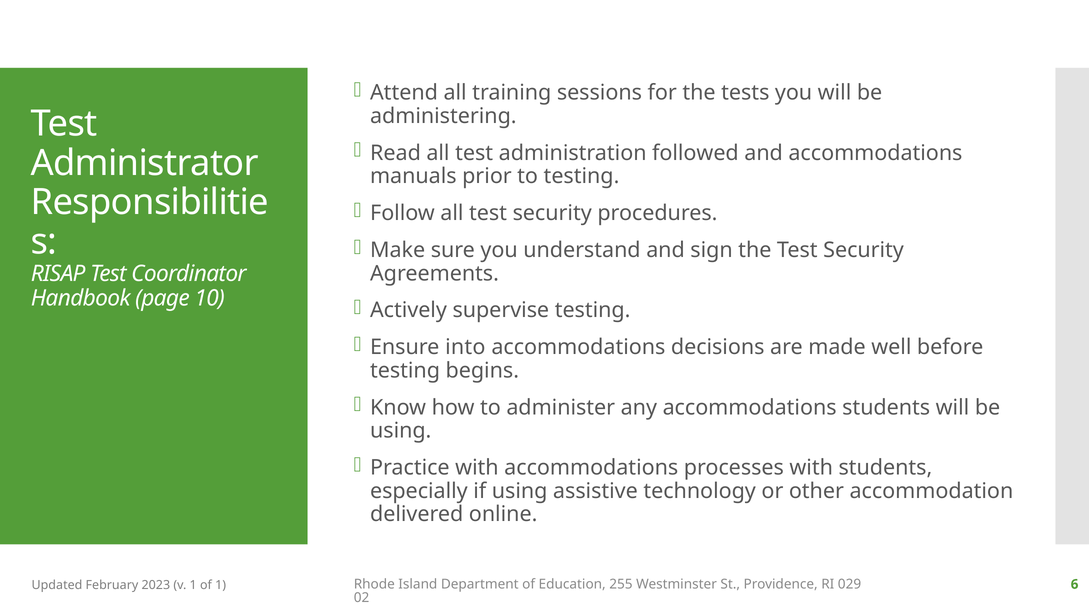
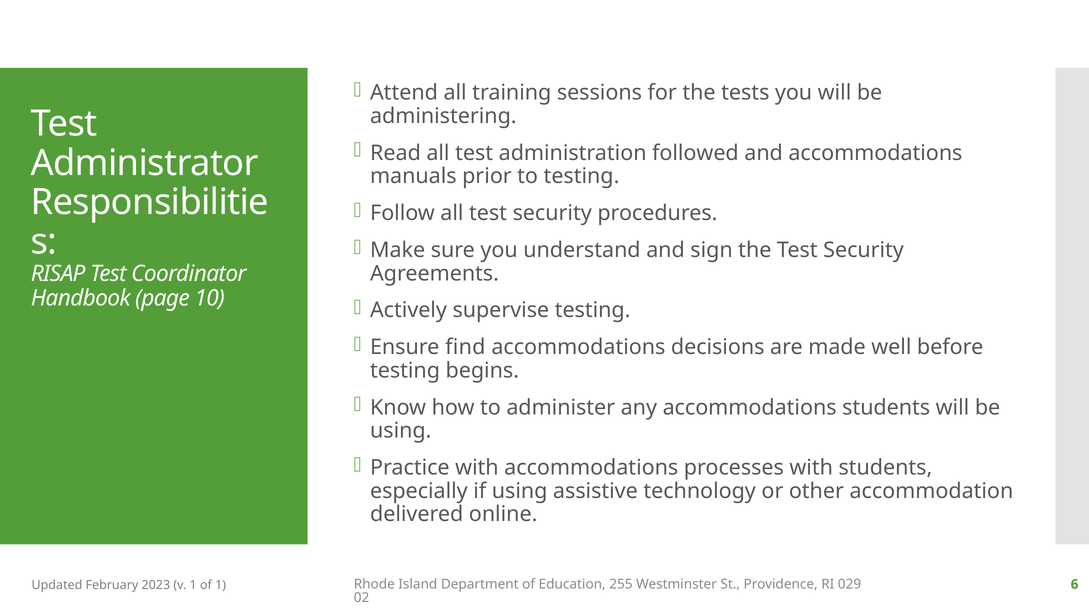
into: into -> find (465, 347)
